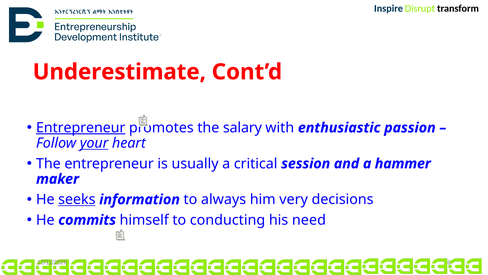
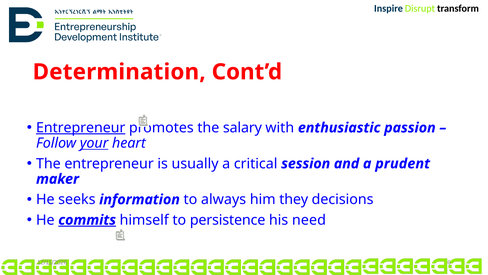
Underestimate: Underestimate -> Determination (119, 72)
hammer: hammer -> prudent (403, 163)
seeks underline: present -> none (77, 199)
very: very -> they (294, 199)
commits underline: none -> present (87, 220)
conducting: conducting -> persistence (228, 220)
